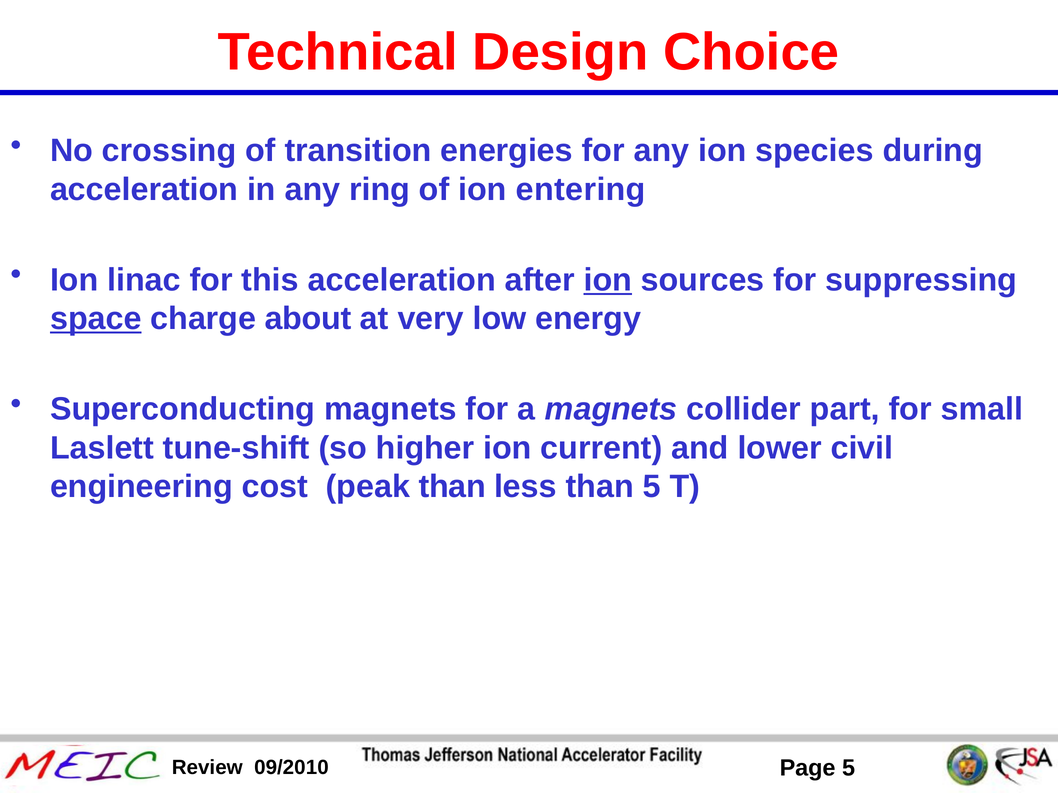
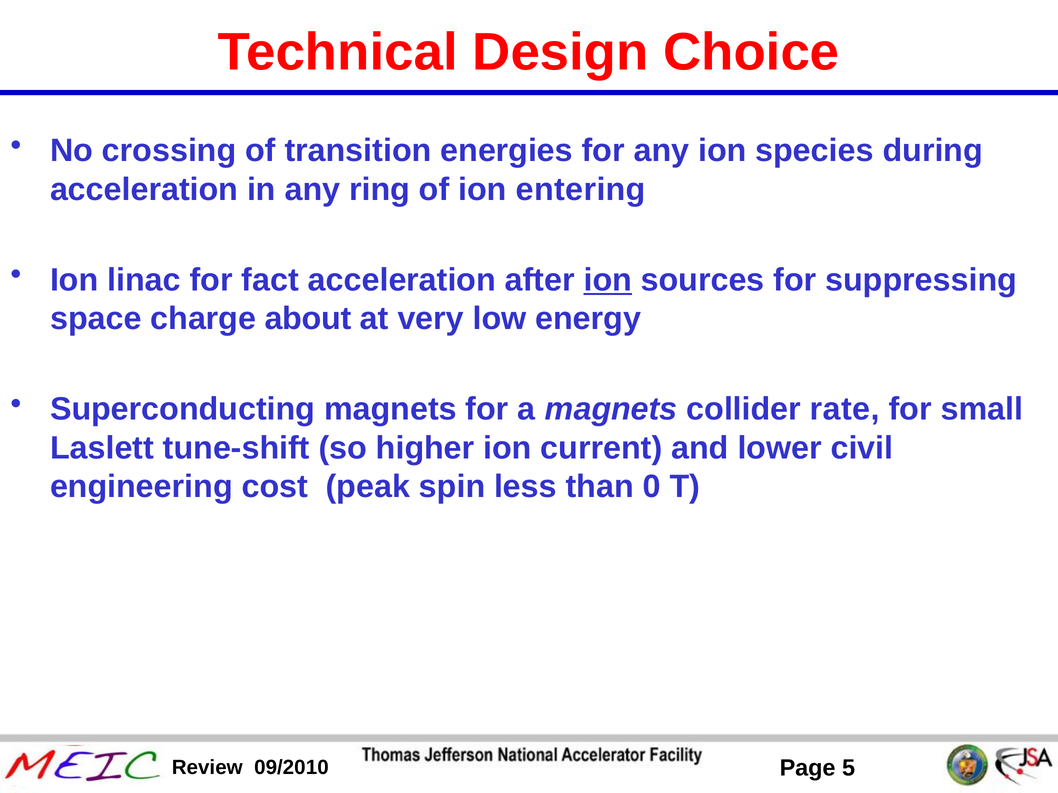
this: this -> fact (270, 280)
space underline: present -> none (96, 319)
part: part -> rate (845, 409)
peak than: than -> spin (452, 487)
than 5: 5 -> 0 (652, 487)
